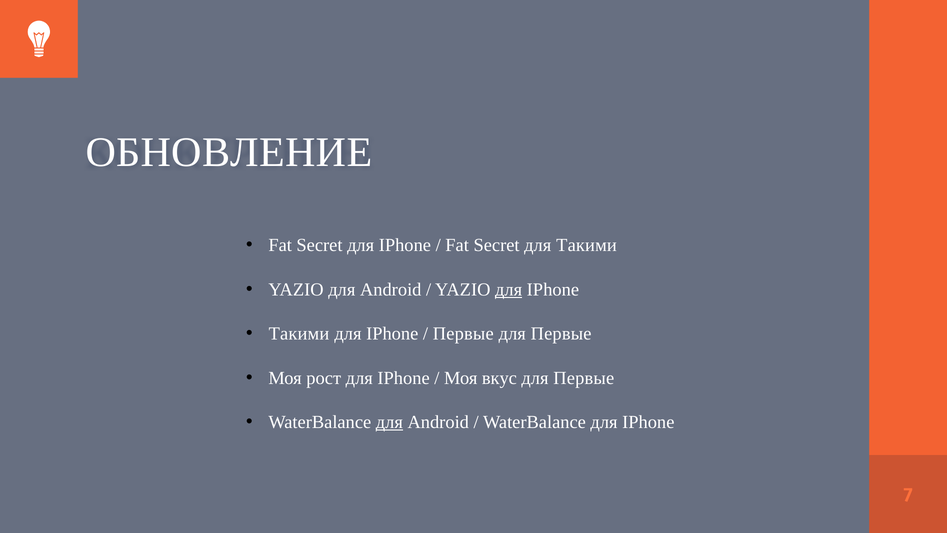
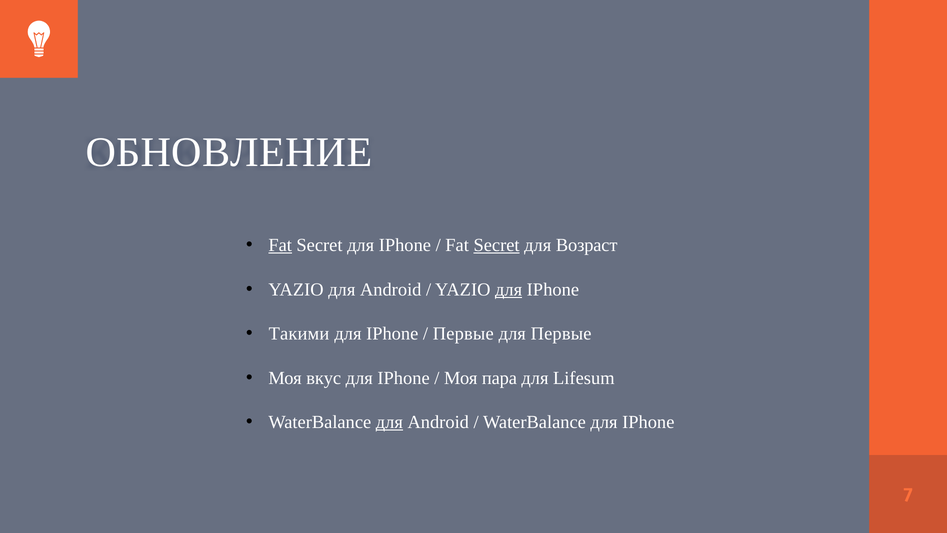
Fat underline: none -> present (280, 245)
Secret underline: none -> present (497, 245)
для Такими: Такими -> Возраст (587, 245)
рост: рост -> вкус (324, 378)
вкус: вкус -> пара (499, 378)
Первые: Первые -> Lifesum (584, 378)
